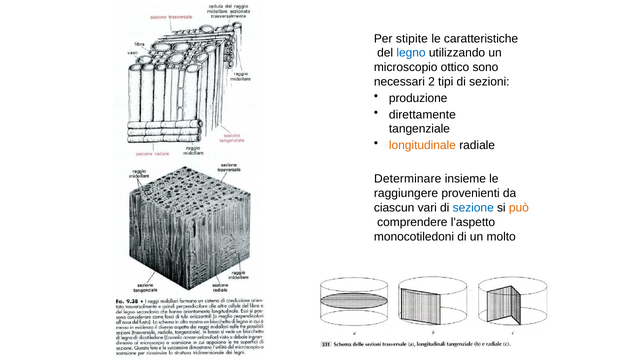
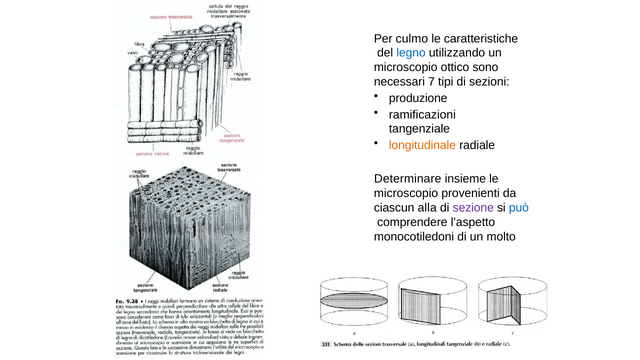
stipite: stipite -> culmo (412, 39)
2: 2 -> 7 (432, 82)
direttamente: direttamente -> ramificazioni (422, 115)
raggiungere: raggiungere -> microscopio (406, 193)
vari: vari -> alla (427, 208)
sezione colour: blue -> purple (473, 208)
può colour: orange -> blue (519, 208)
